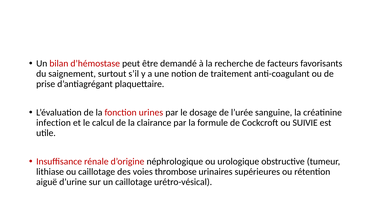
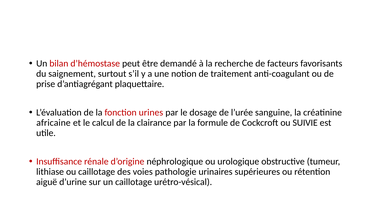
infection: infection -> africaine (53, 123)
thrombose: thrombose -> pathologie (176, 172)
